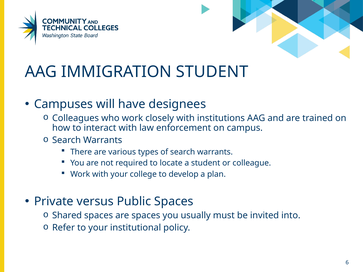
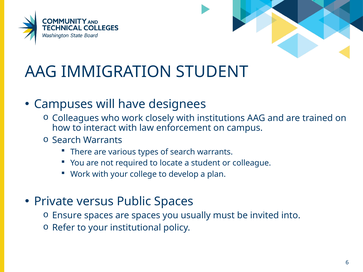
Shared: Shared -> Ensure (67, 216)
